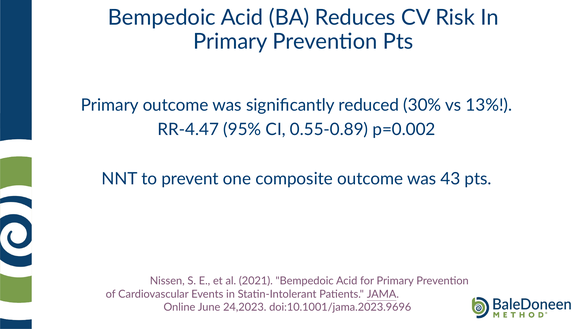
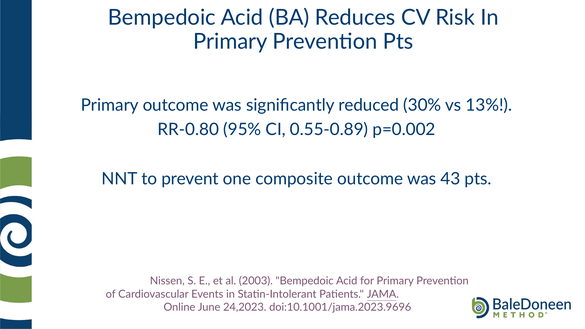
RR-4.47: RR-4.47 -> RR-0.80 (188, 130)
2021: 2021 -> 2003 (256, 281)
